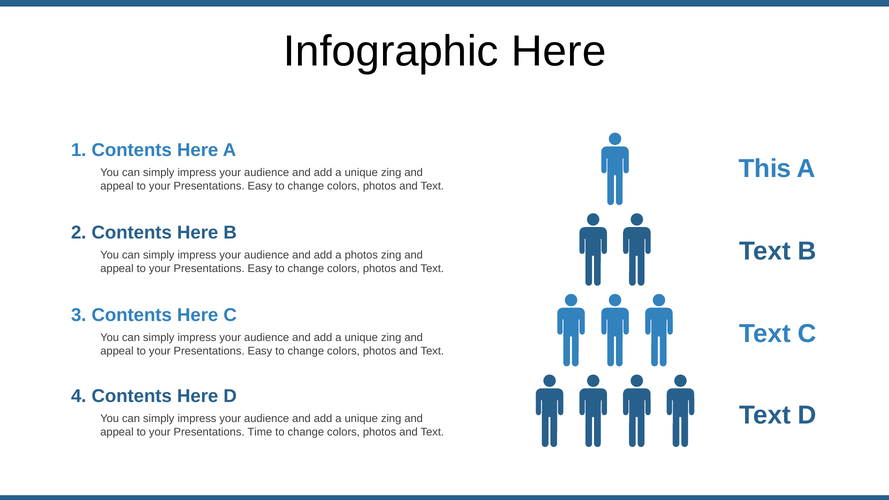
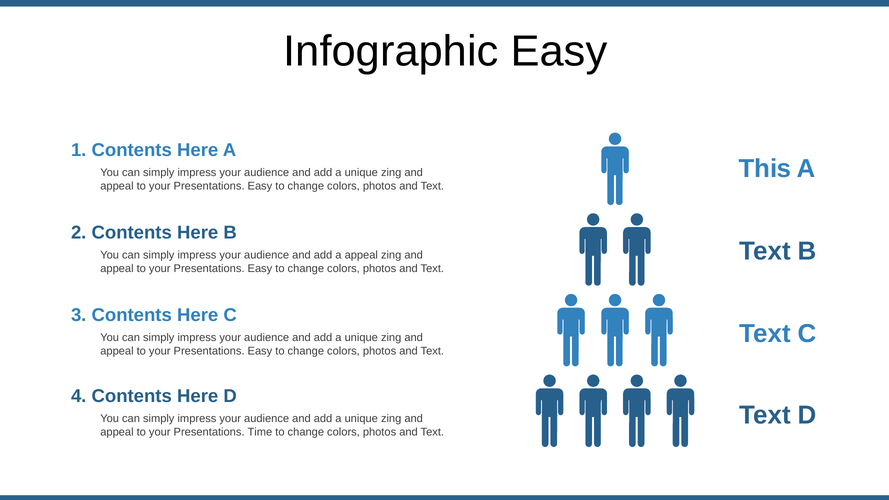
Infographic Here: Here -> Easy (559, 51)
a photos: photos -> appeal (361, 255)
